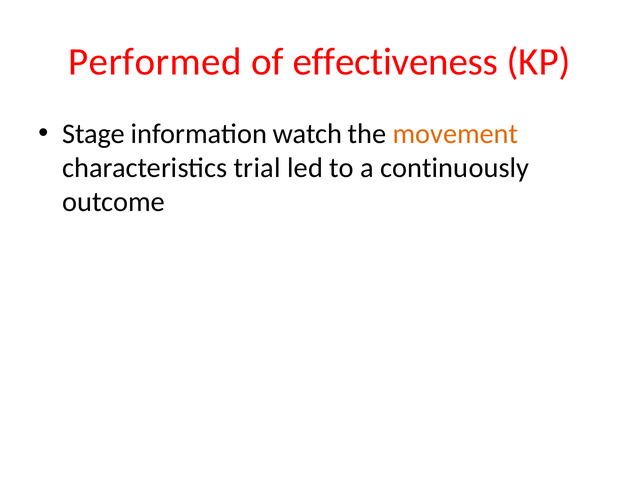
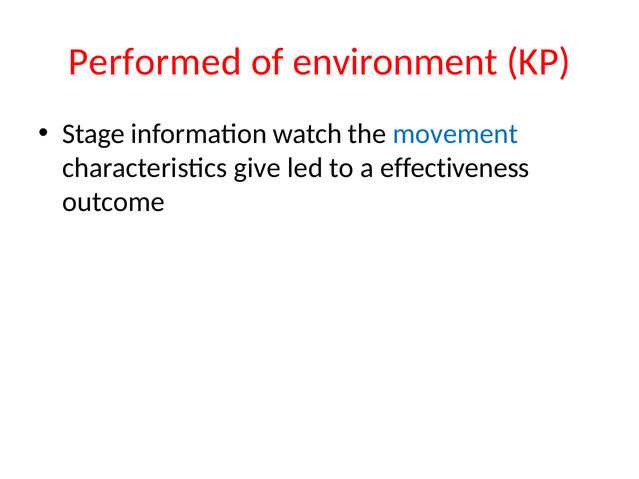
effectiveness: effectiveness -> environment (395, 62)
movement colour: orange -> blue (455, 134)
trial: trial -> give (257, 168)
continuously: continuously -> effectiveness (455, 168)
